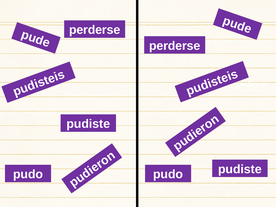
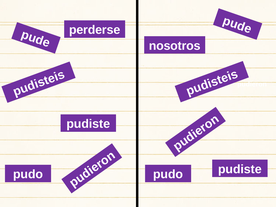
perderse: perderse -> nosotros (175, 46)
